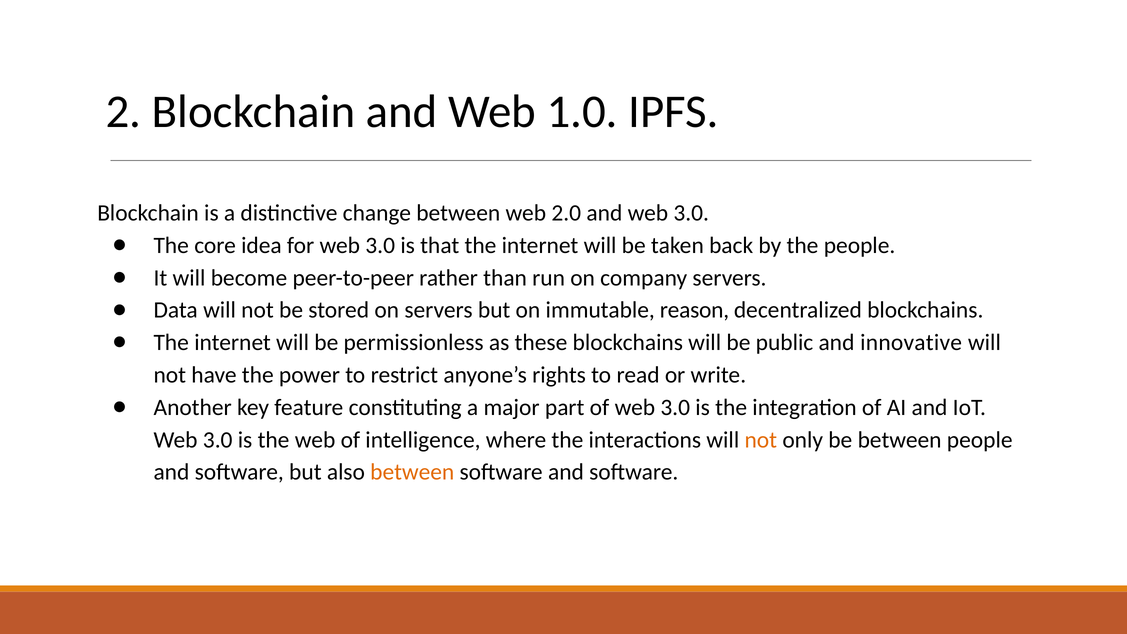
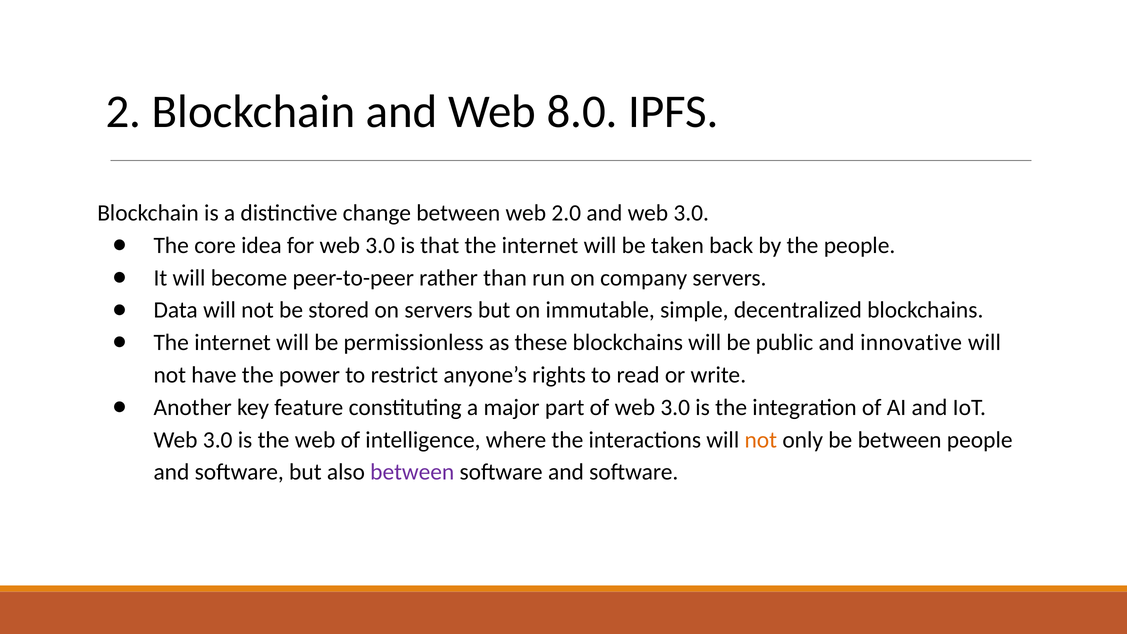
1.0: 1.0 -> 8.0 (582, 112)
reason: reason -> simple (694, 310)
between colour: orange -> purple (412, 472)
